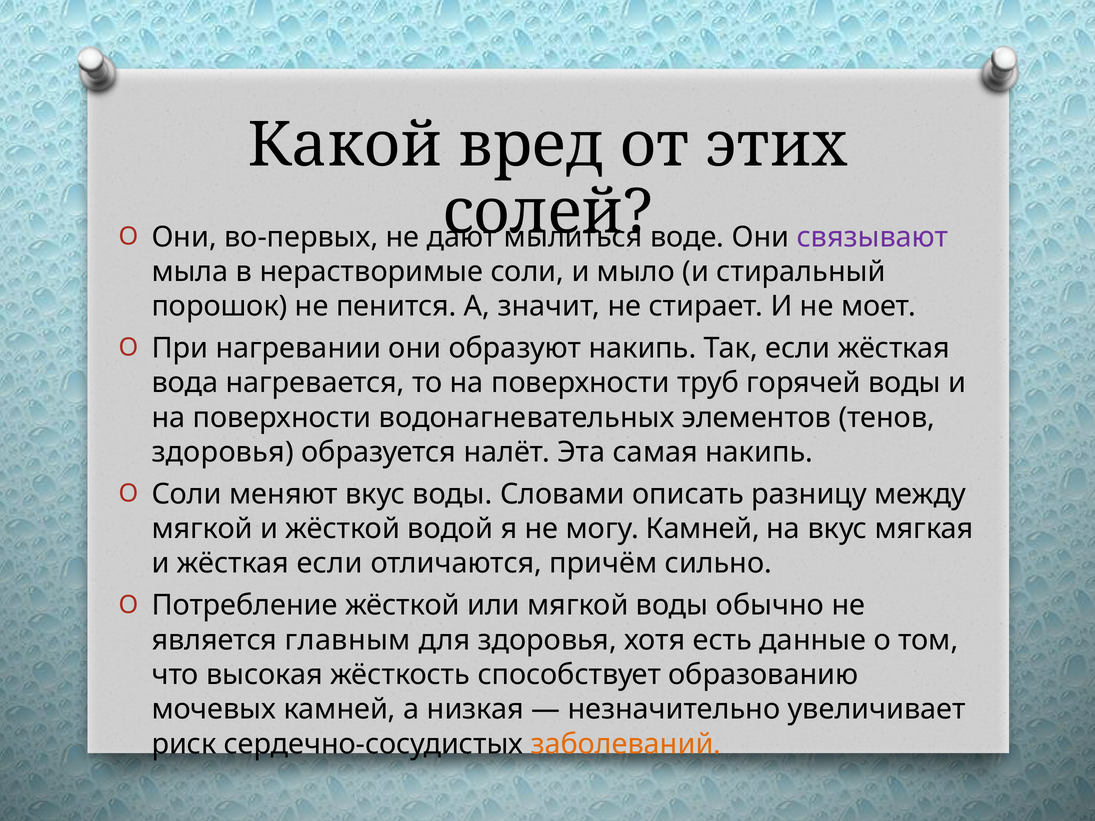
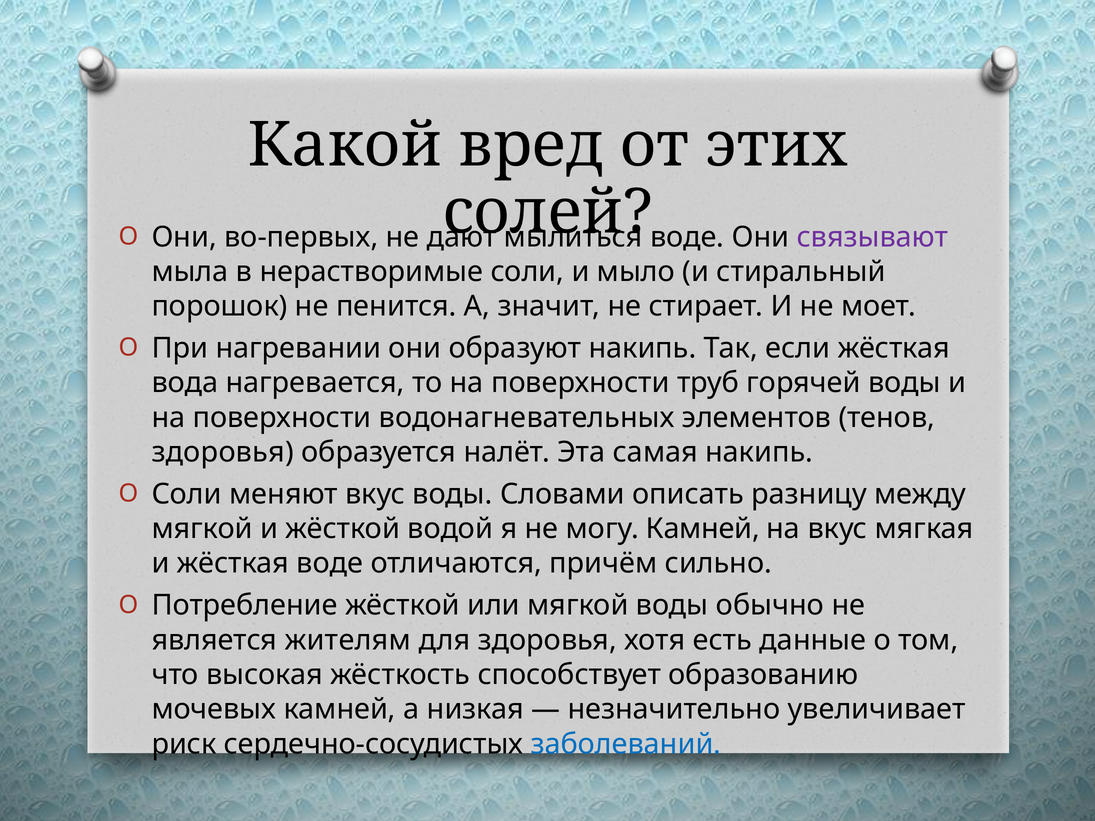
жёсткая если: если -> воде (330, 564)
главным: главным -> жителям (348, 640)
заболеваний colour: orange -> blue (626, 744)
